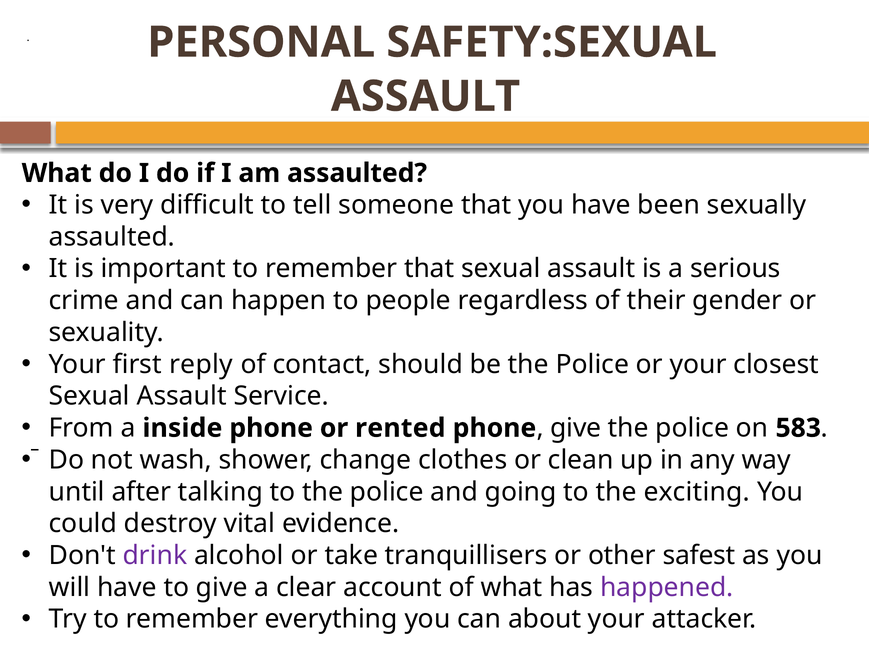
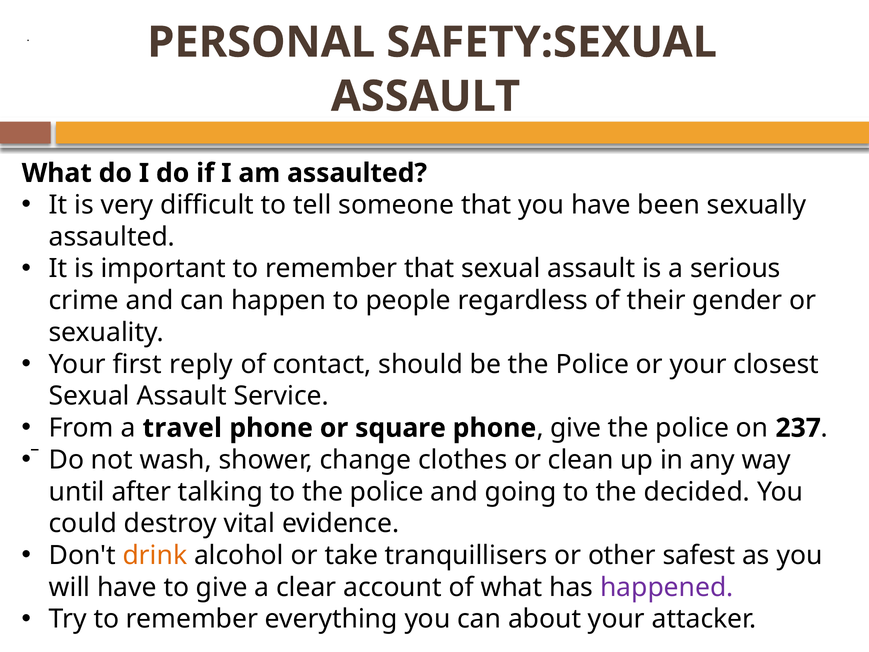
inside: inside -> travel (182, 428)
rented: rented -> square (401, 428)
583: 583 -> 237 (798, 428)
exciting: exciting -> decided (697, 492)
drink colour: purple -> orange (155, 555)
